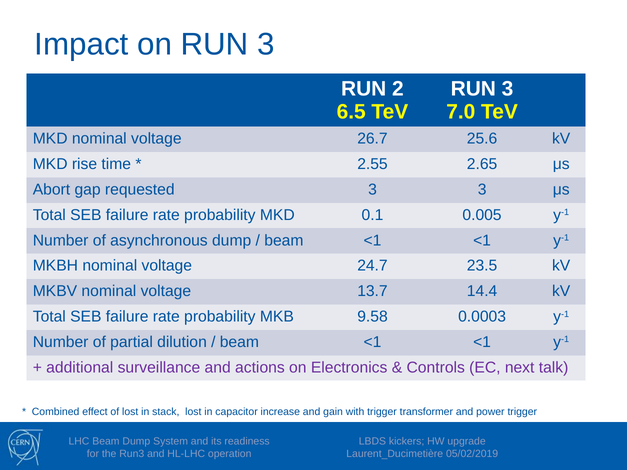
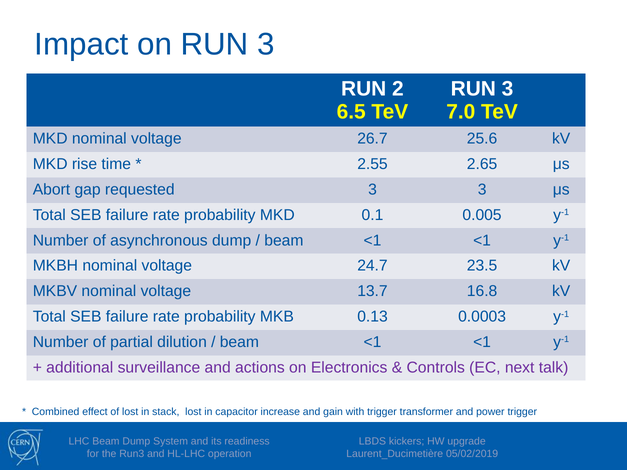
14.4: 14.4 -> 16.8 (482, 291)
9.58: 9.58 -> 0.13 (372, 317)
